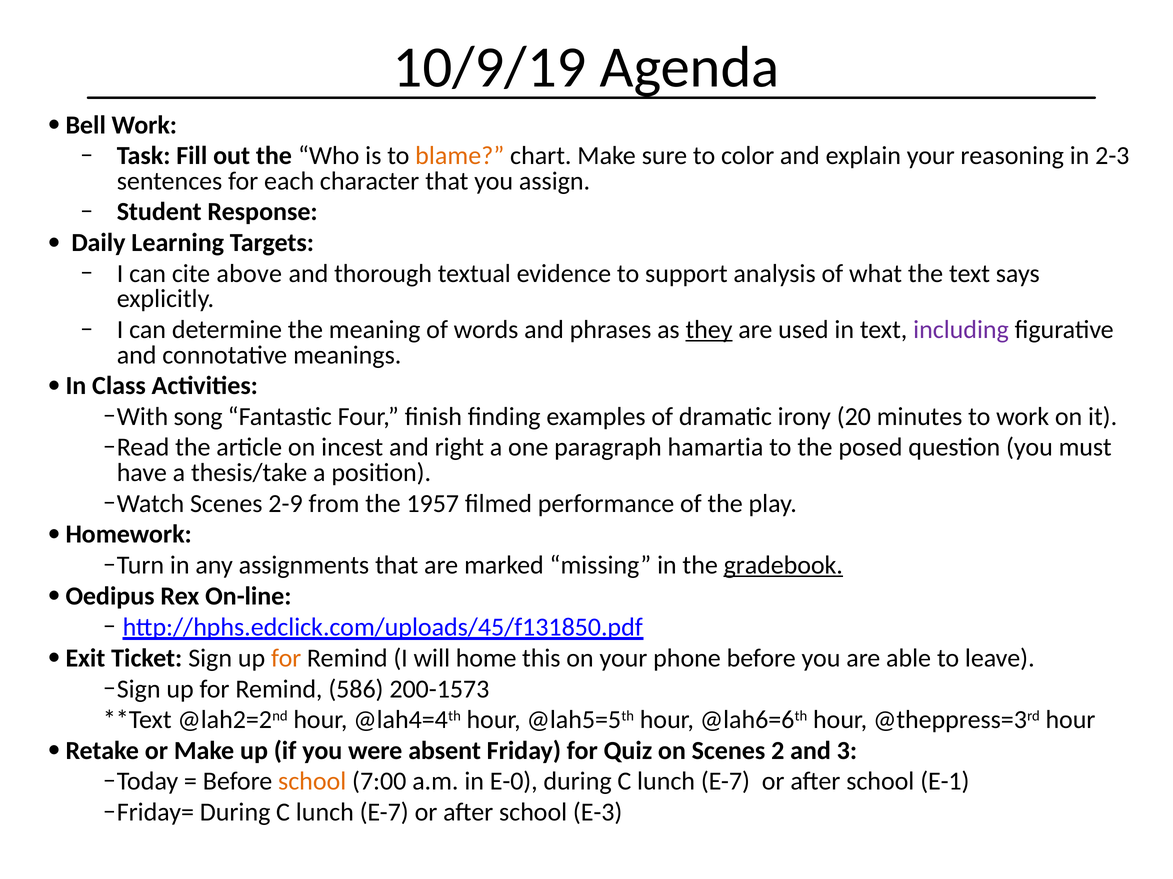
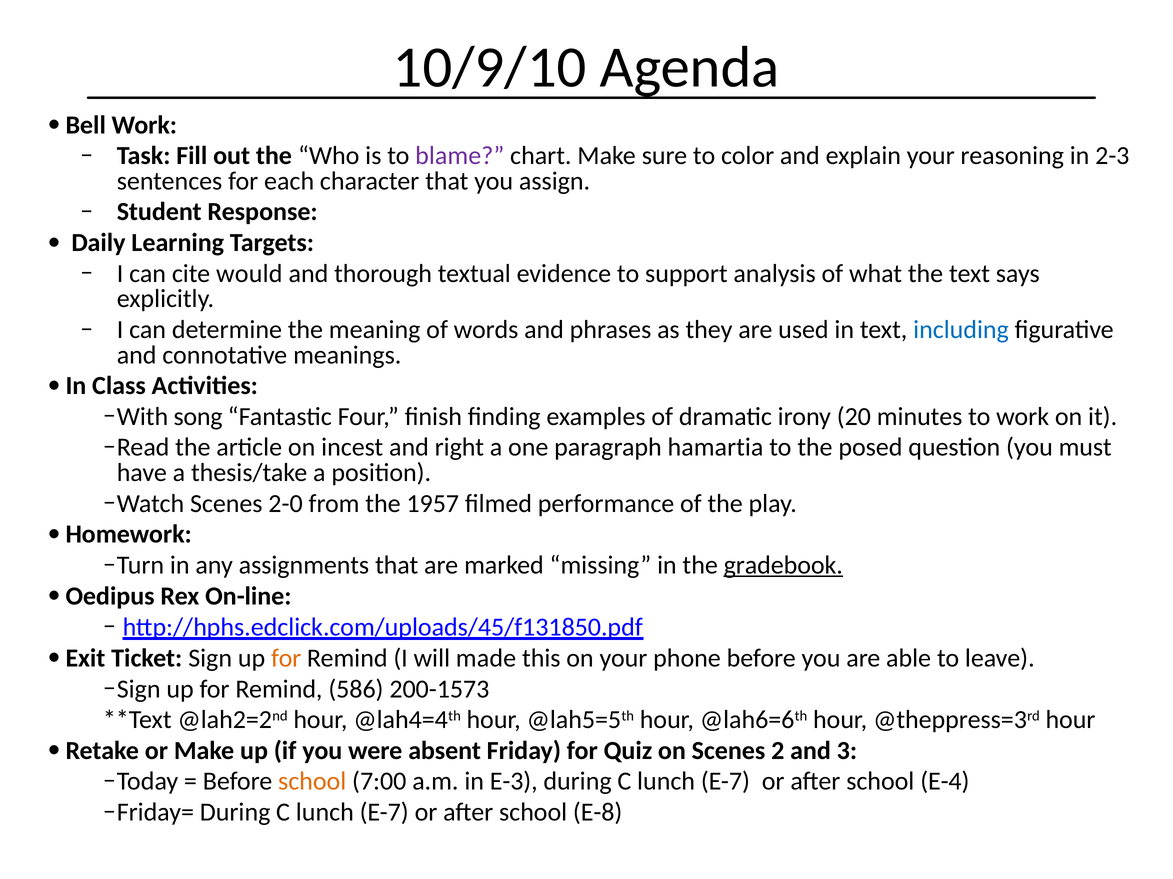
10/9/19: 10/9/19 -> 10/9/10 (490, 68)
blame colour: orange -> purple (460, 156)
above: above -> would (249, 274)
they underline: present -> none (709, 330)
including colour: purple -> blue (961, 330)
2-9: 2-9 -> 2-0 (286, 504)
home: home -> made (486, 659)
E-0: E-0 -> E-3 (514, 782)
E-1: E-1 -> E-4 (945, 782)
E-3: E-3 -> E-8 (598, 813)
